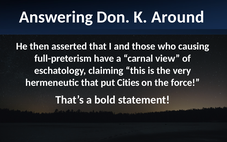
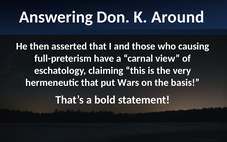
Cities: Cities -> Wars (128, 83)
force: force -> basis (185, 83)
